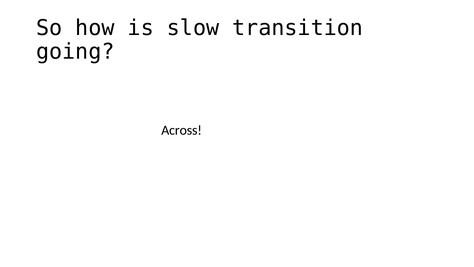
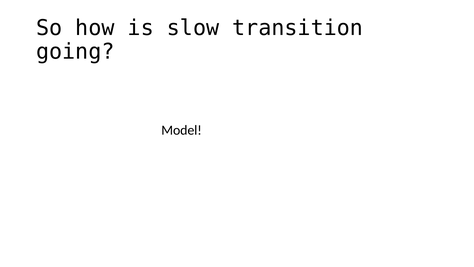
Across: Across -> Model (182, 130)
